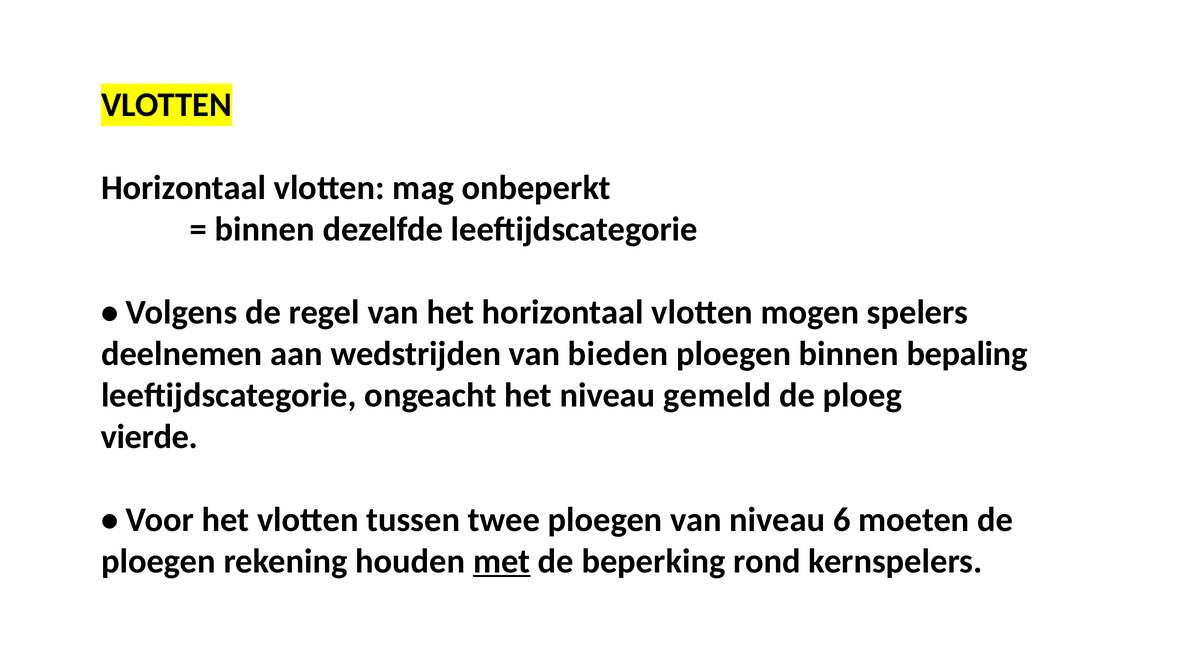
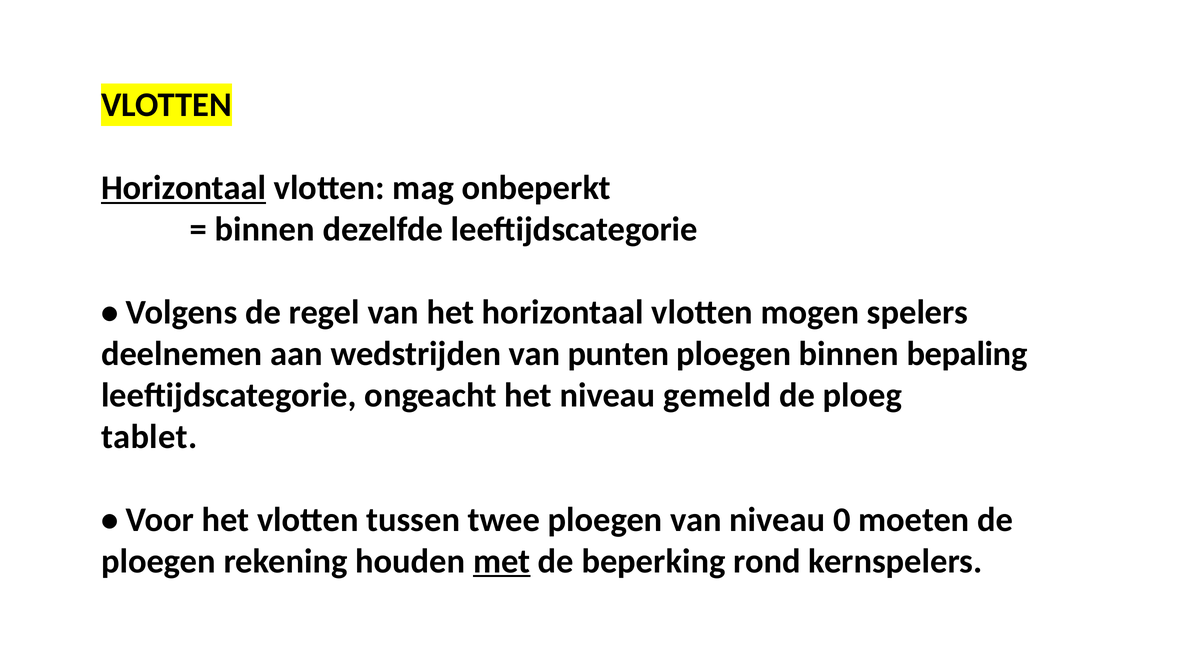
Horizontaal underline: none -> present (184, 188)
bieden: bieden -> punten (618, 354)
vierde: vierde -> tablet (149, 437)
6: 6 -> 0 (842, 520)
